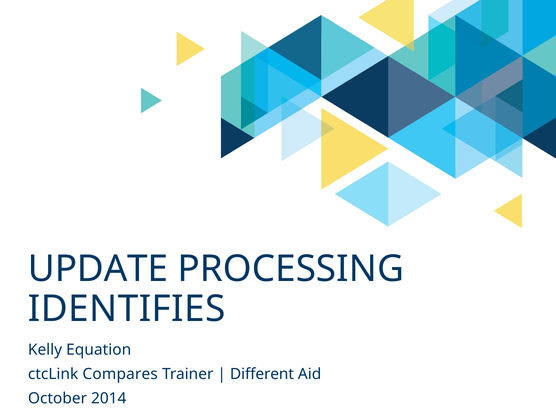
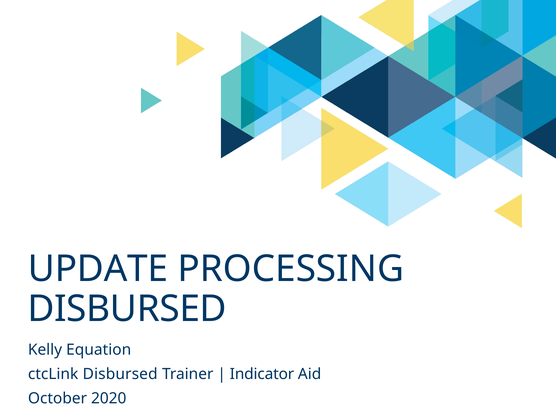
IDENTIFIES: IDENTIFIES -> DISBURSED (127, 309)
ctcLink Compares: Compares -> Disbursed (120, 374)
Different: Different -> Indicator (262, 374)
2014: 2014 -> 2020 (109, 399)
